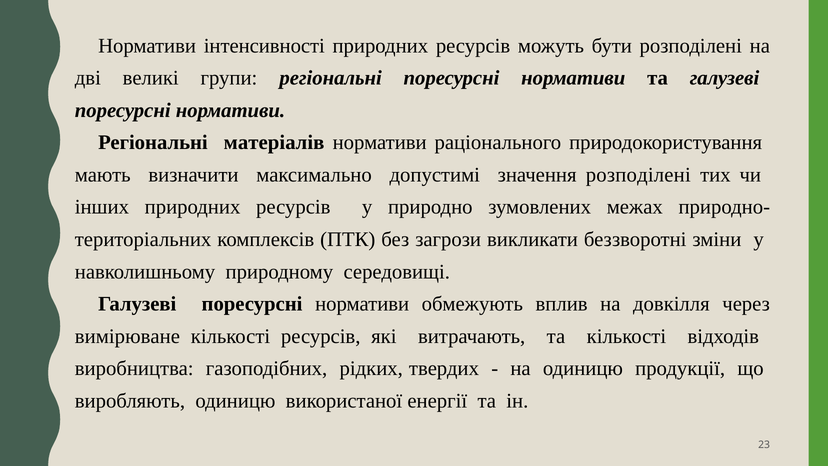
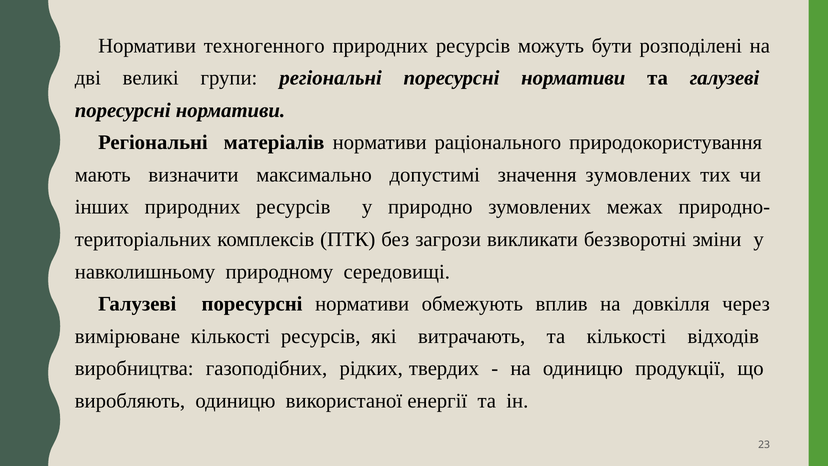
інтенсивності: інтенсивності -> техногенного (264, 46)
значення розподілені: розподілені -> зумовлених (638, 175)
